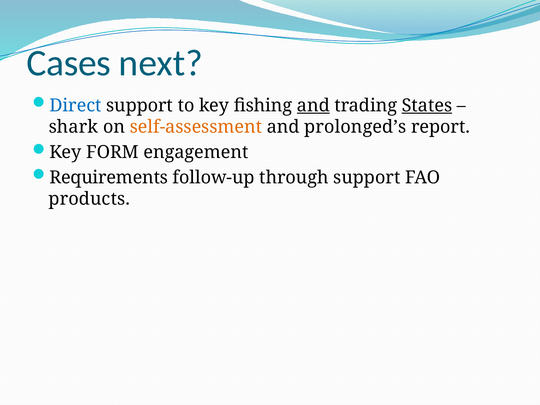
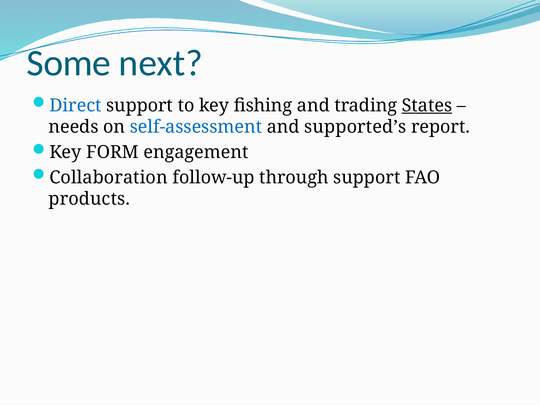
Cases: Cases -> Some (69, 63)
and underline: present -> none (313, 105)
shark: shark -> needs (73, 127)
self-assessment colour: orange -> blue (196, 127)
prolonged’s: prolonged’s -> supported’s (355, 127)
Requirements: Requirements -> Collaboration (109, 177)
